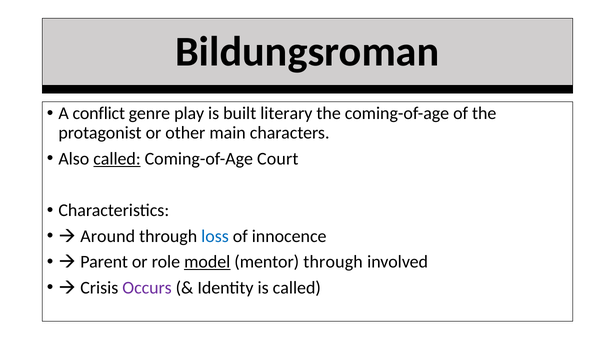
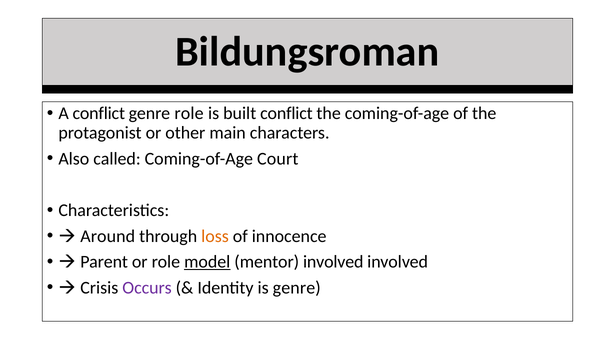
genre play: play -> role (189, 114)
built literary: literary -> conflict (286, 114)
called underline: present -> none (117, 159)
loss colour: blue -> orange (215, 236)
mentor through: through -> involved (333, 262)
is called: called -> genre (297, 288)
